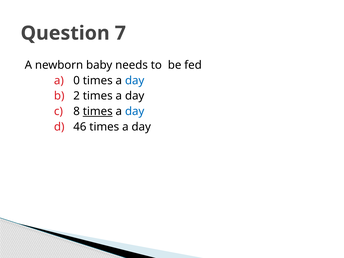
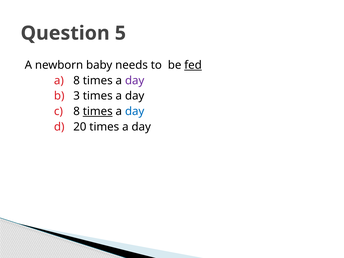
7: 7 -> 5 (120, 33)
fed underline: none -> present (193, 65)
a 0: 0 -> 8 (77, 81)
day colour: blue -> purple (135, 81)
2: 2 -> 3 (77, 96)
46: 46 -> 20 (80, 127)
